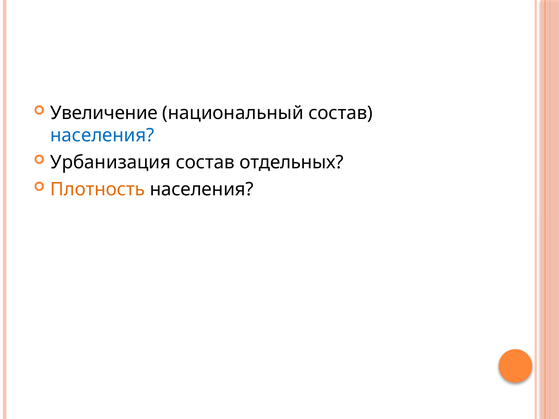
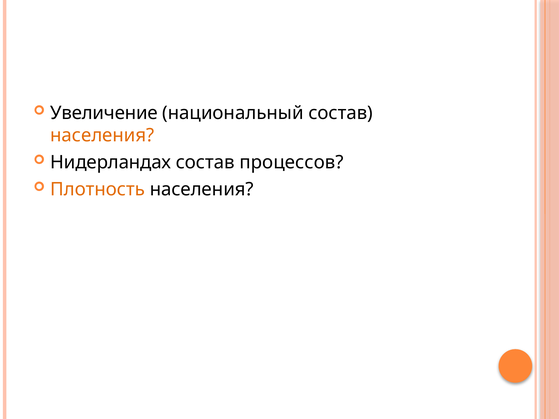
населения colour: blue -> orange (102, 135)
Урбанизация: Урбанизация -> Нидерландах (111, 162)
отдельных: отдельных -> процессов (291, 162)
